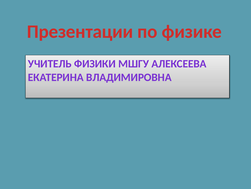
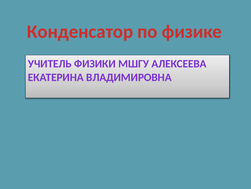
Презентации: Презентации -> Конденсатор (80, 32)
